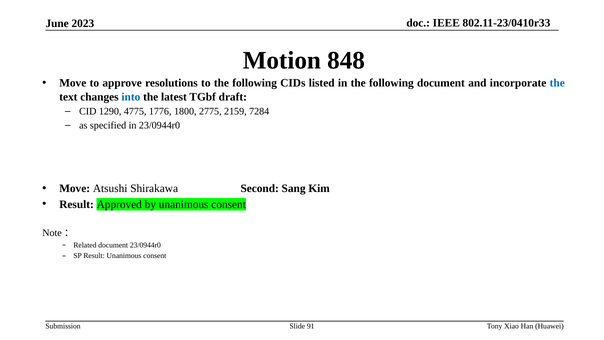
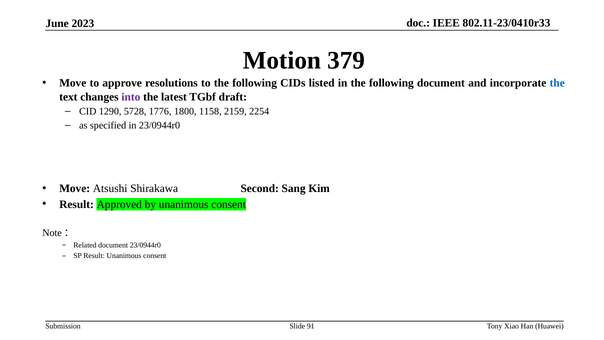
848: 848 -> 379 (346, 61)
into colour: blue -> purple (131, 97)
4775: 4775 -> 5728 (135, 111)
2775: 2775 -> 1158 (210, 111)
7284: 7284 -> 2254 (259, 111)
